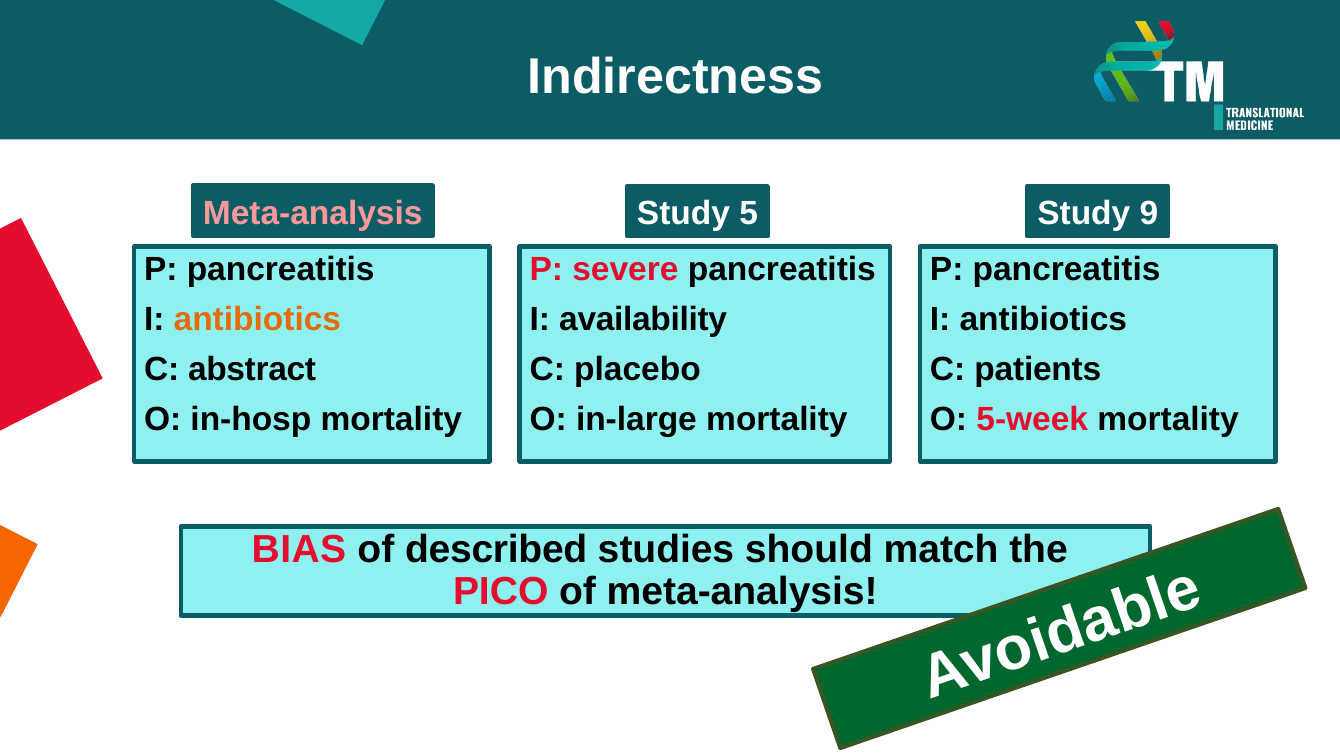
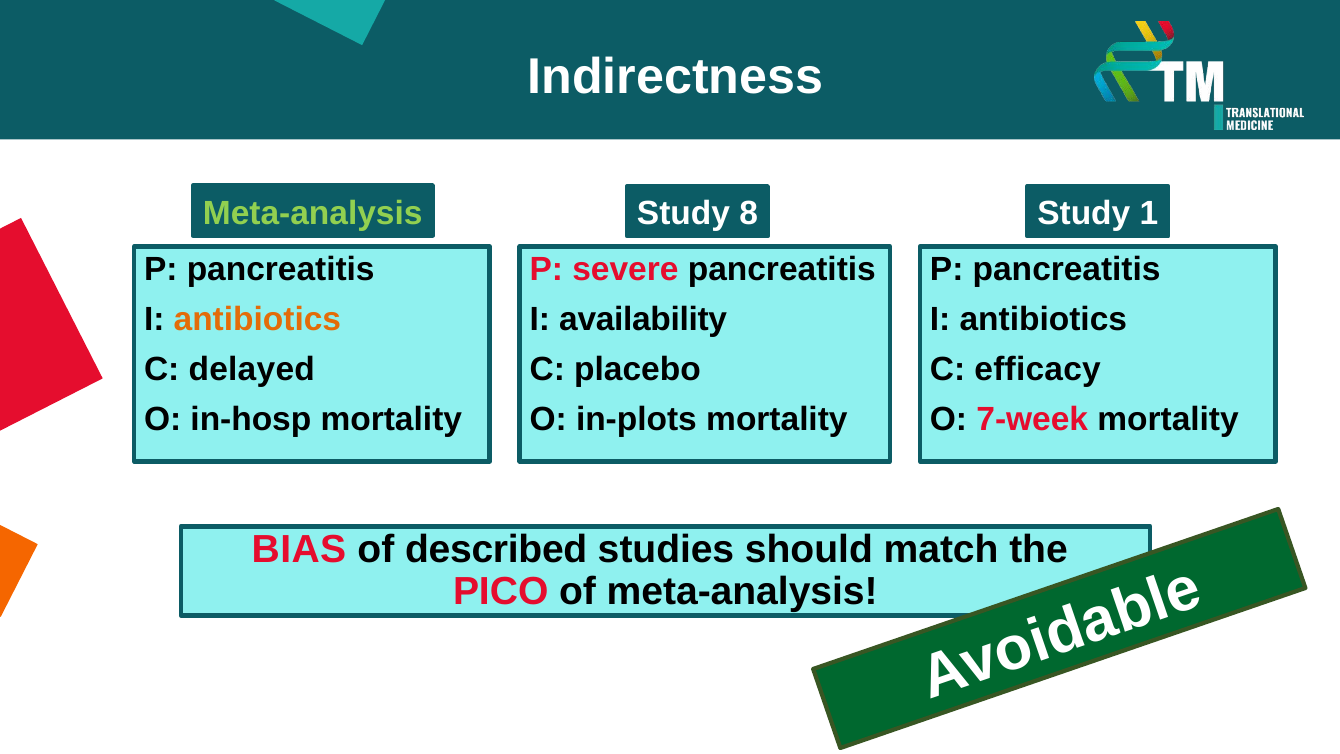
Meta-analysis colour: pink -> light green (313, 213)
5: 5 -> 8 (749, 214)
9: 9 -> 1 (1149, 214)
abstract: abstract -> delayed (252, 370)
patients: patients -> efficacy (1038, 370)
in-large: in-large -> in-plots (636, 420)
5-week: 5-week -> 7-week (1032, 420)
